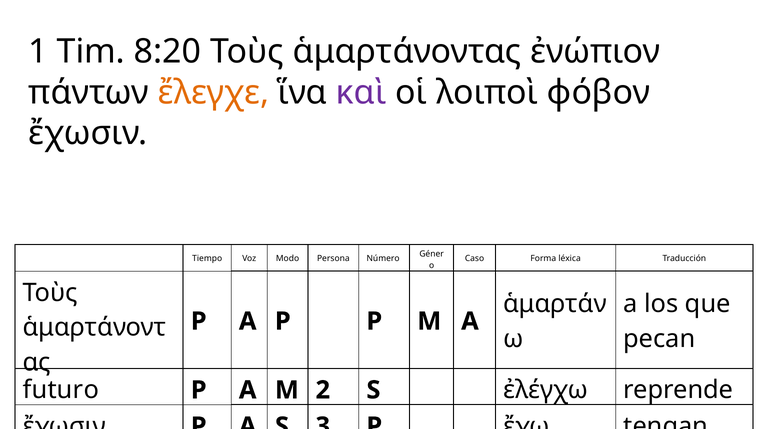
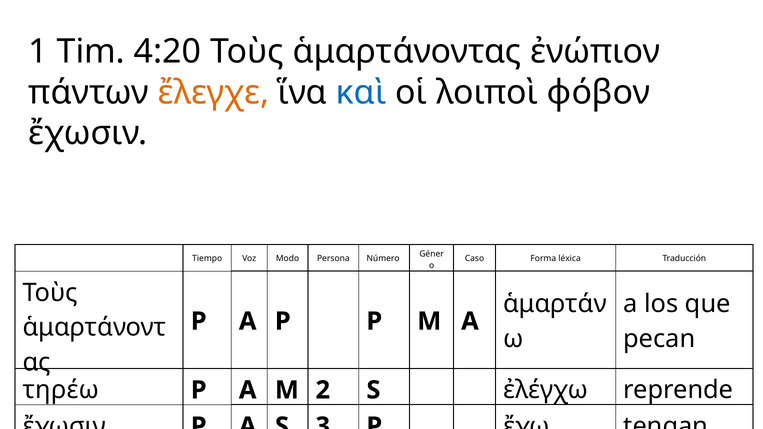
8:20: 8:20 -> 4:20 (167, 52)
καὶ colour: purple -> blue (361, 93)
futuro: futuro -> τηρέω (61, 390)
